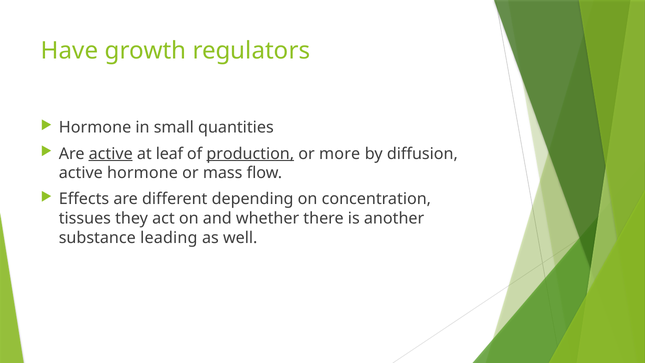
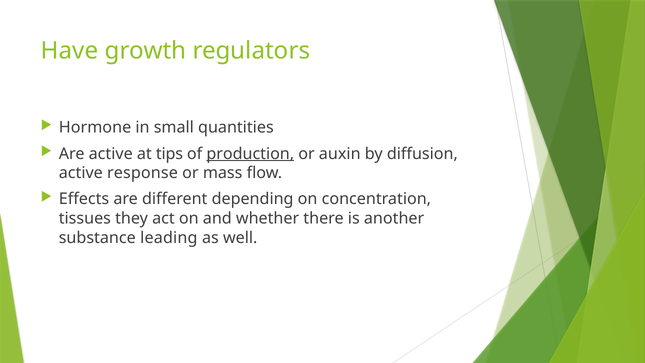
active underline: present -> none (111, 154)
leaf: leaf -> tips (169, 154)
more: more -> auxin (340, 154)
active hormone: hormone -> response (142, 173)
